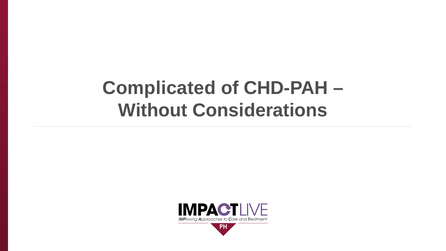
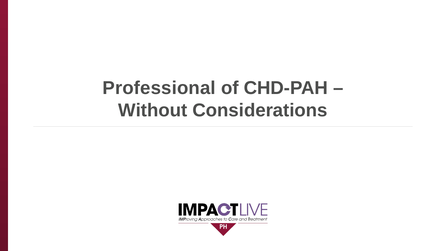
Complicated: Complicated -> Professional (159, 88)
